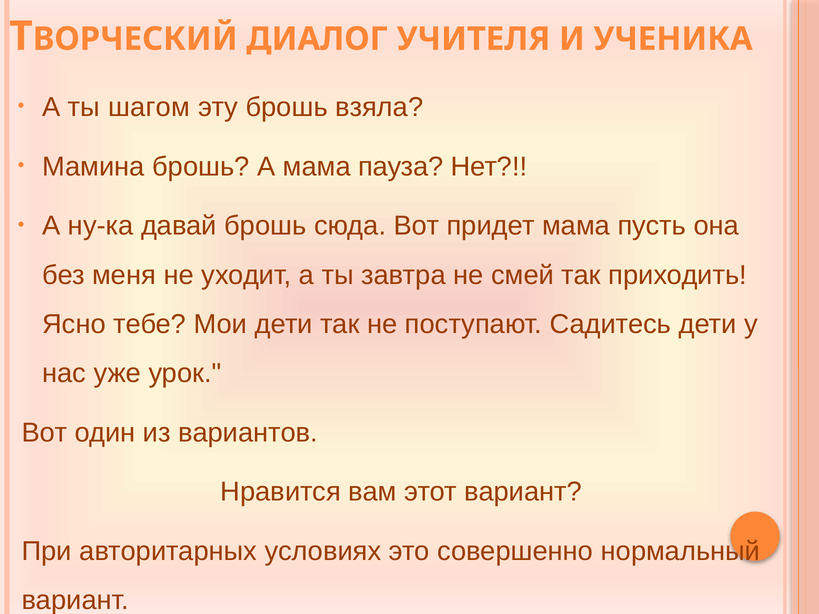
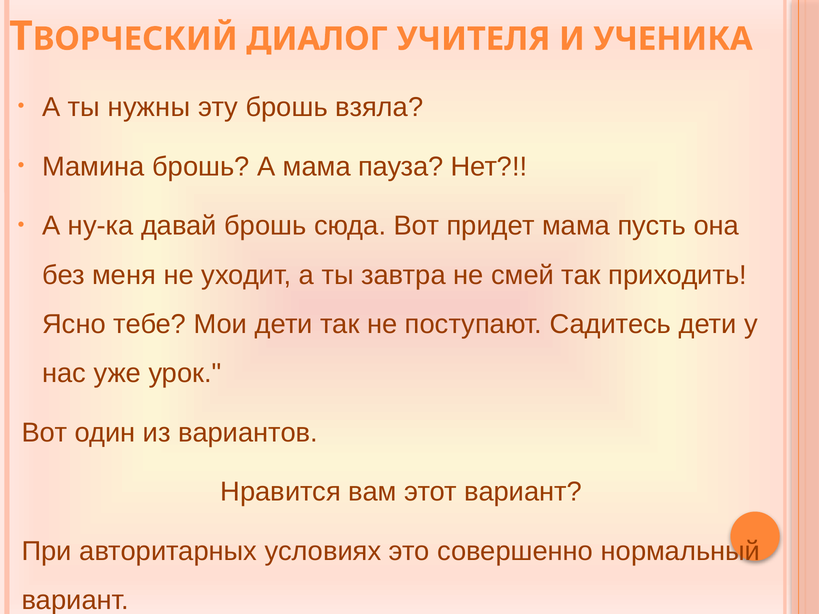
шагом: шагом -> нужны (149, 107)
